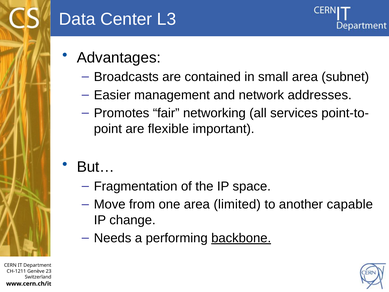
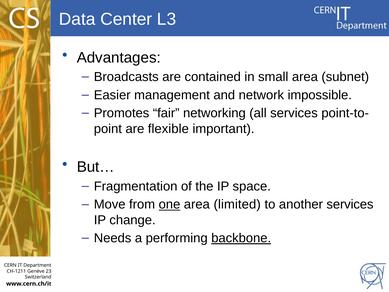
addresses: addresses -> impossible (320, 95)
one underline: none -> present (169, 204)
another capable: capable -> services (350, 204)
